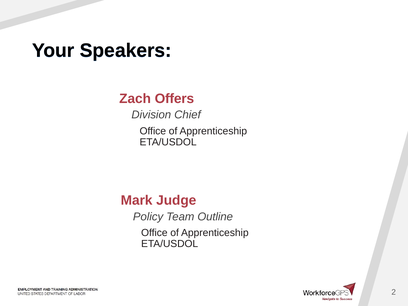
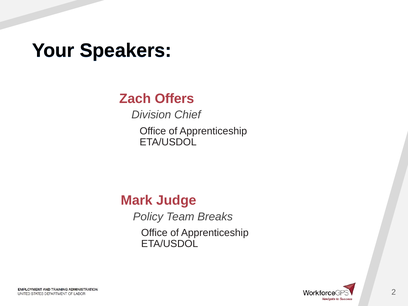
Outline: Outline -> Breaks (215, 217)
